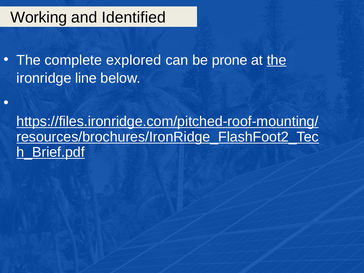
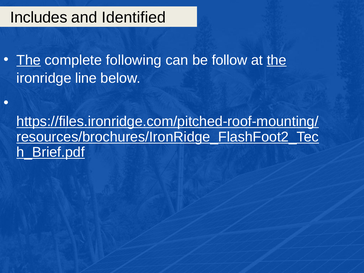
Working: Working -> Includes (39, 17)
The underline: none -> present (29, 60)
explored: explored -> following (134, 60)
prone: prone -> follow (230, 60)
